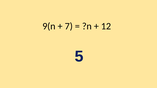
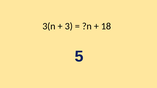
9(n: 9(n -> 3(n (49, 26)
7: 7 -> 3 (69, 26)
12: 12 -> 18 (106, 26)
